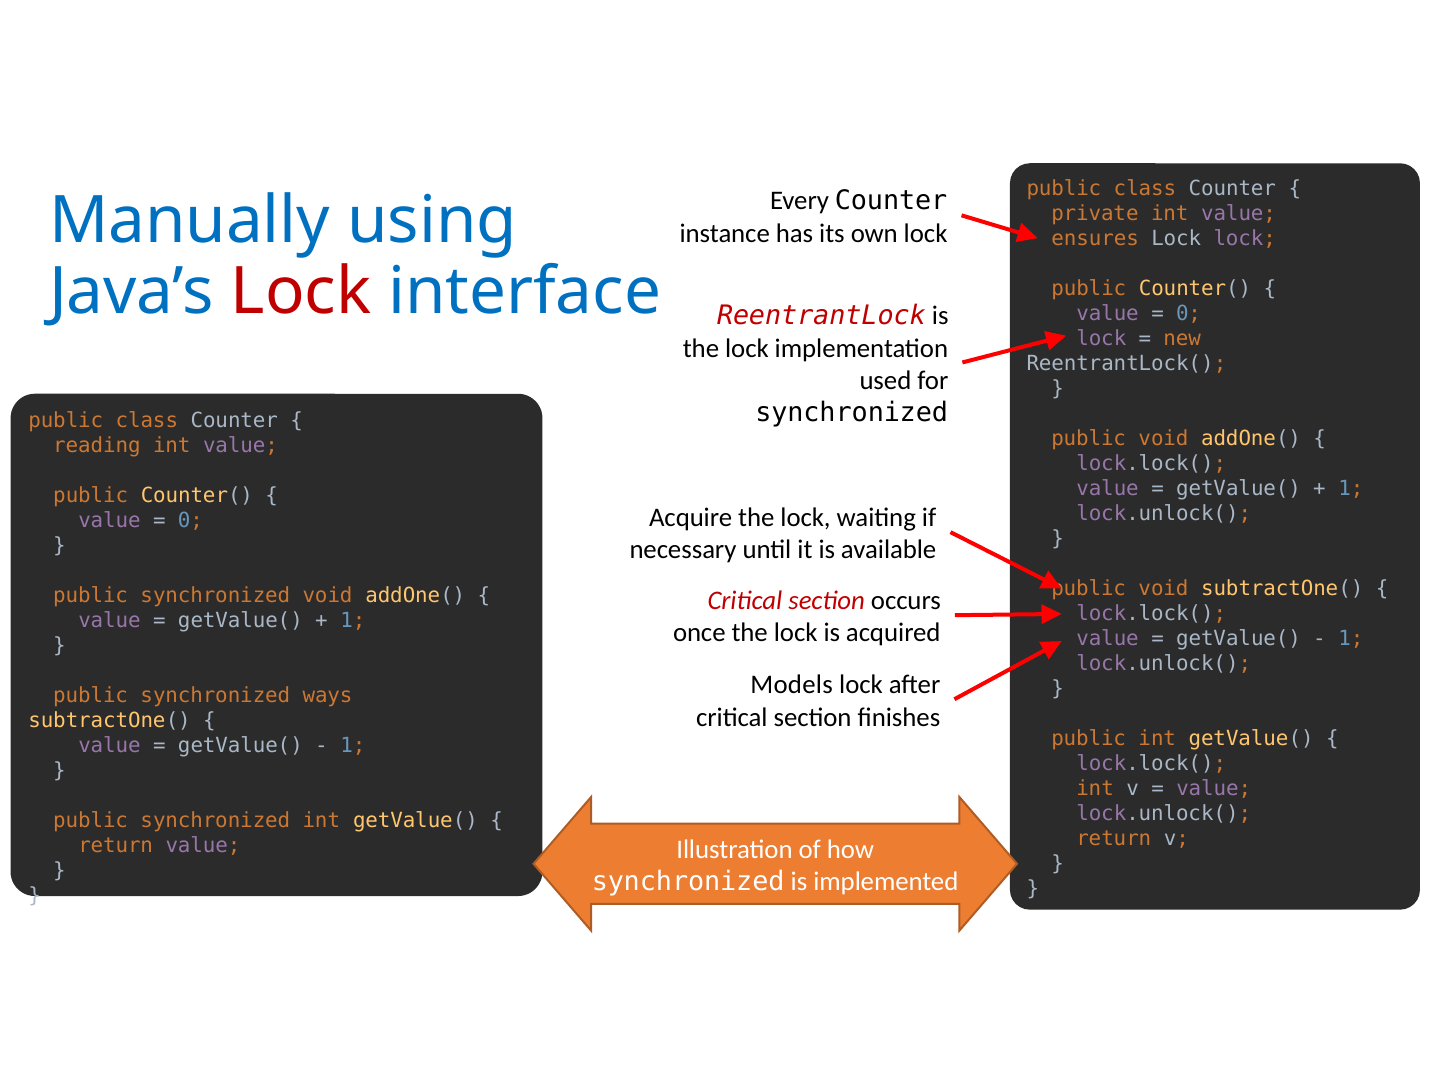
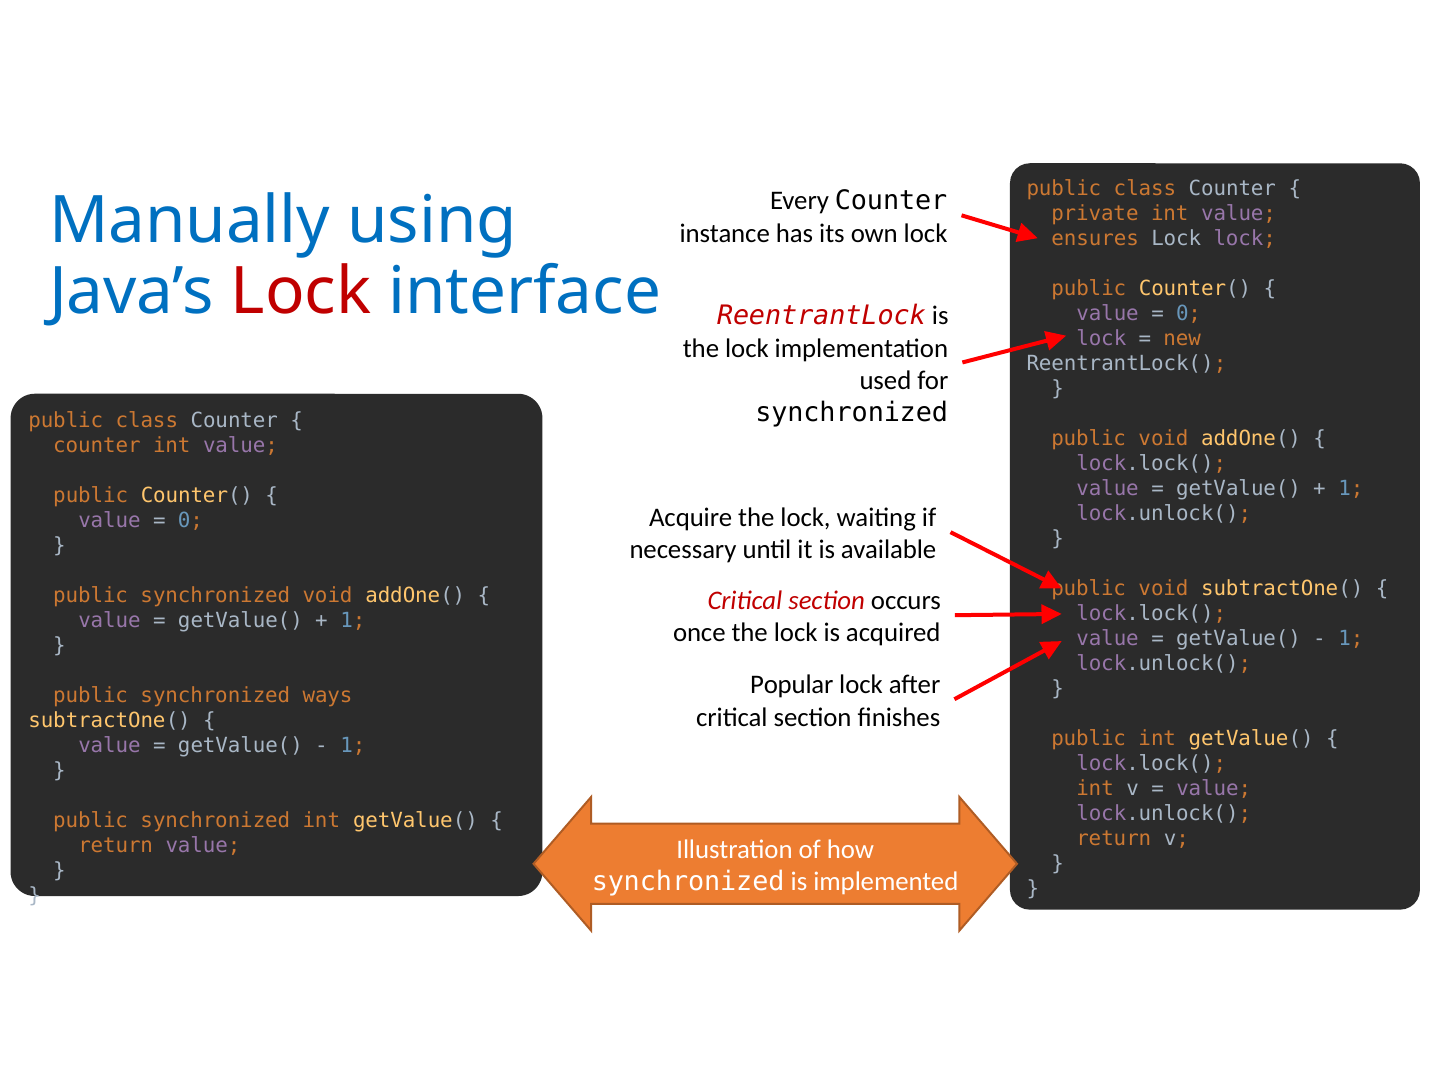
reading: reading -> counter (97, 445)
Models: Models -> Popular (792, 685)
